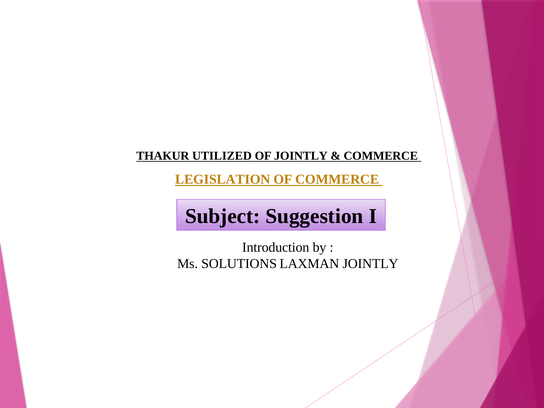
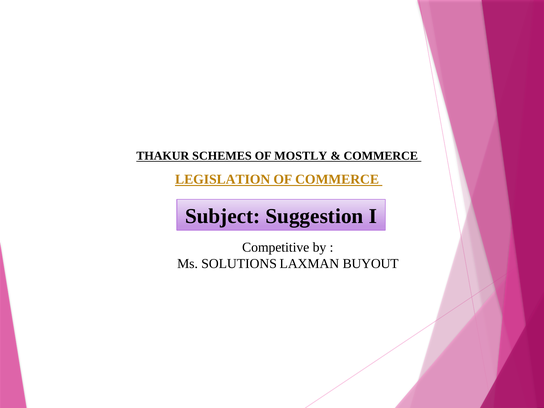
UTILIZED: UTILIZED -> SCHEMES (222, 156)
OF JOINTLY: JOINTLY -> MOSTLY (301, 156)
Introduction: Introduction -> Competitive (276, 248)
LAXMAN JOINTLY: JOINTLY -> BUYOUT (371, 264)
